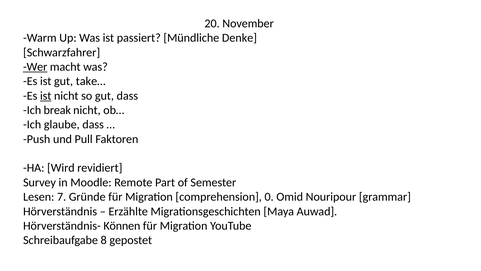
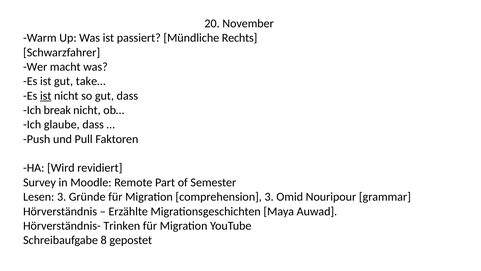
Denke: Denke -> Rechts (240, 38)
Wer underline: present -> none (35, 67)
Lesen 7: 7 -> 3 (62, 197)
comprehension 0: 0 -> 3 (269, 197)
Können: Können -> Trinken (122, 225)
